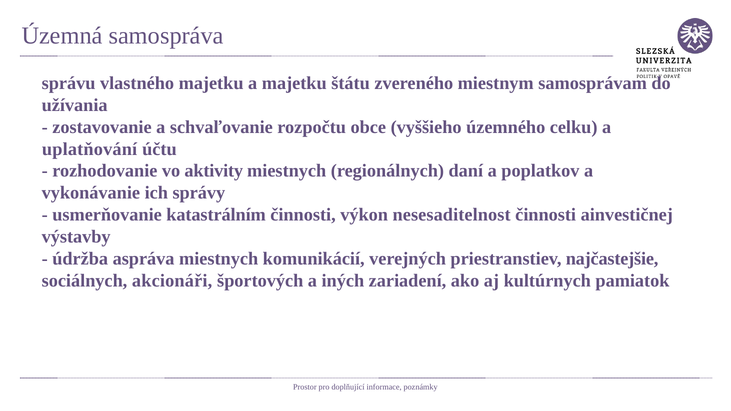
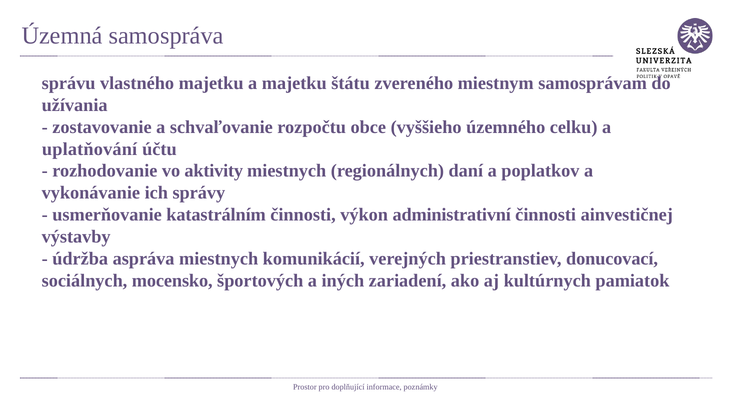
nesesaditelnost: nesesaditelnost -> administrativní (452, 215)
najčastejšie: najčastejšie -> donucovací (612, 259)
akcionáři: akcionáři -> mocensko (172, 281)
